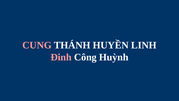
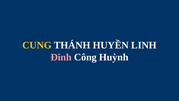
CUNG colour: pink -> yellow (37, 45)
